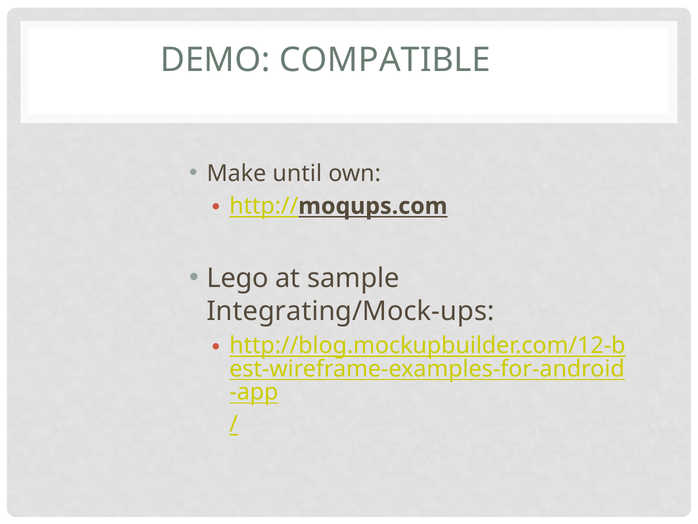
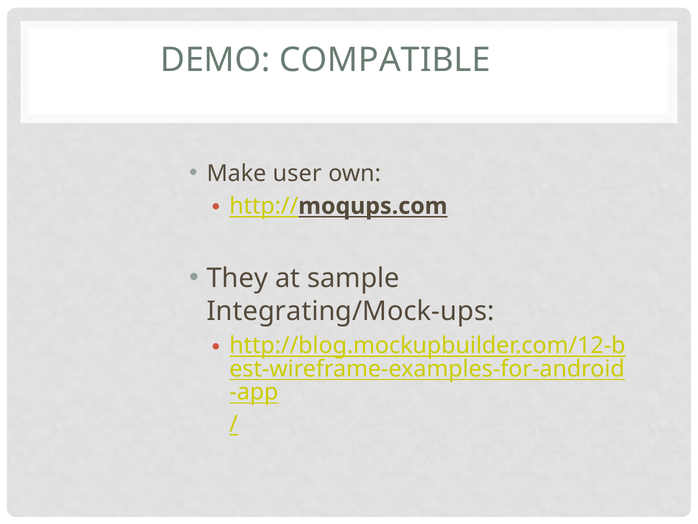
until: until -> user (297, 173)
Lego: Lego -> They (237, 278)
